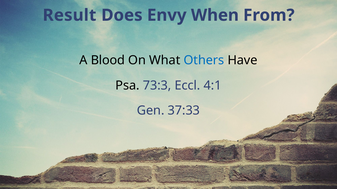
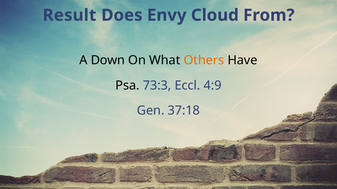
When: When -> Cloud (215, 15)
Blood: Blood -> Down (108, 60)
Others colour: blue -> orange (204, 60)
4:1: 4:1 -> 4:9 (213, 86)
37:33: 37:33 -> 37:18 (184, 111)
